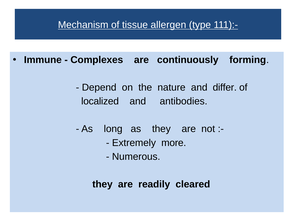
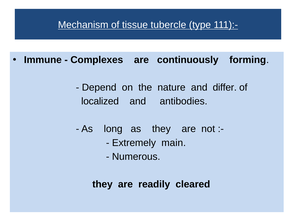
allergen: allergen -> tubercle (168, 25)
more: more -> main (174, 143)
